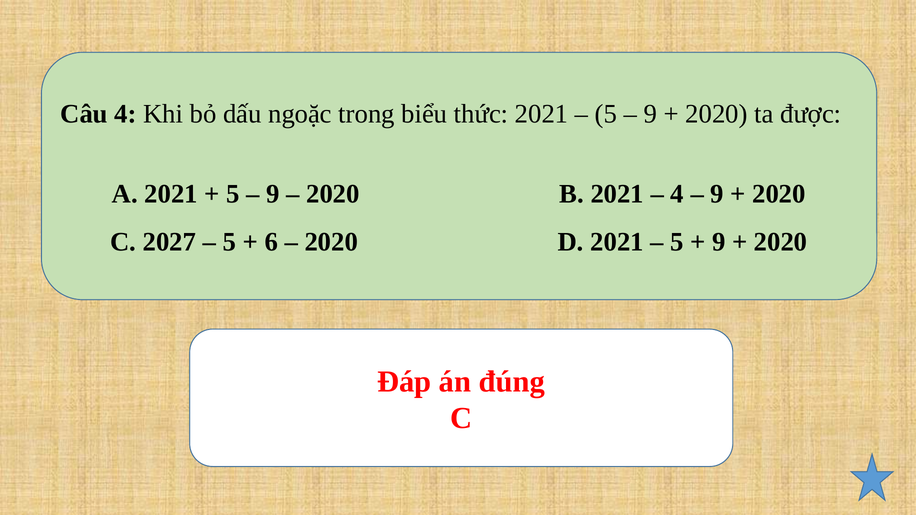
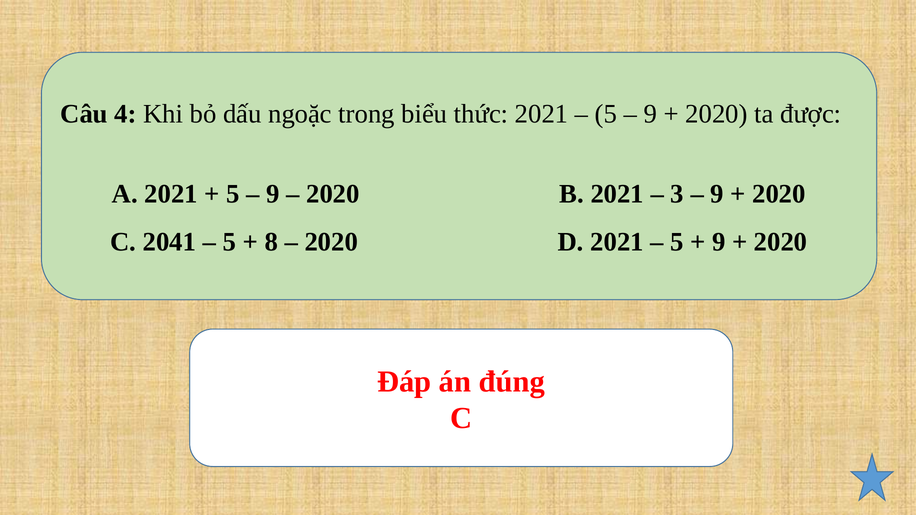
4: 4 -> 3 (677, 194)
2027: 2027 -> 2041 (169, 242)
6: 6 -> 8 (271, 242)
